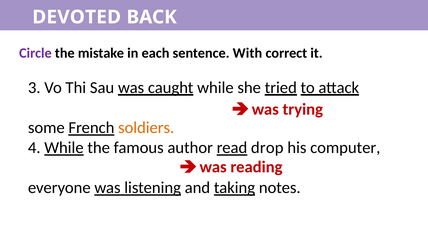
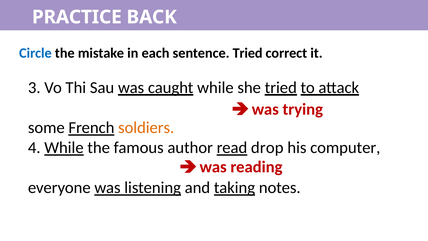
DEVOTED: DEVOTED -> PRACTICE (77, 17)
Circle colour: purple -> blue (35, 53)
sentence With: With -> Tried (248, 53)
